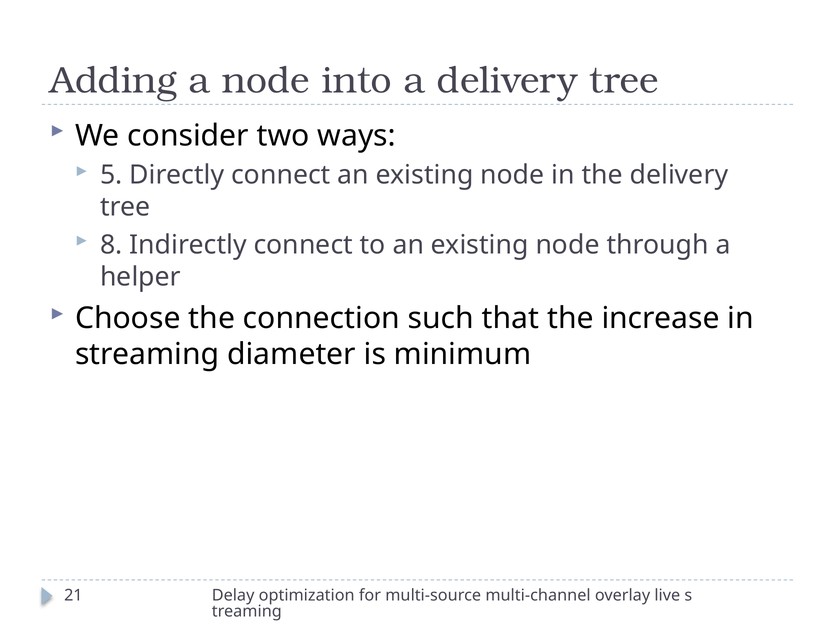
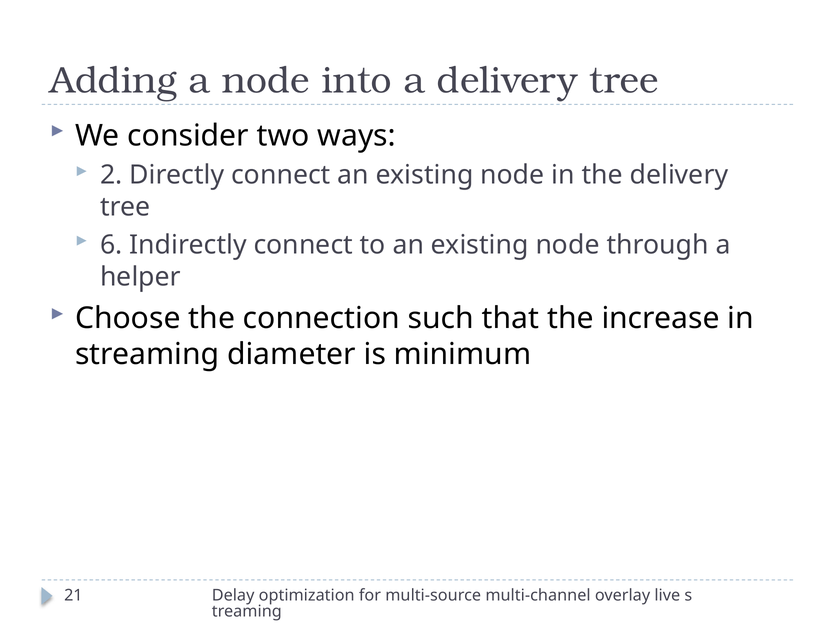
5: 5 -> 2 (111, 175)
8: 8 -> 6 (111, 245)
